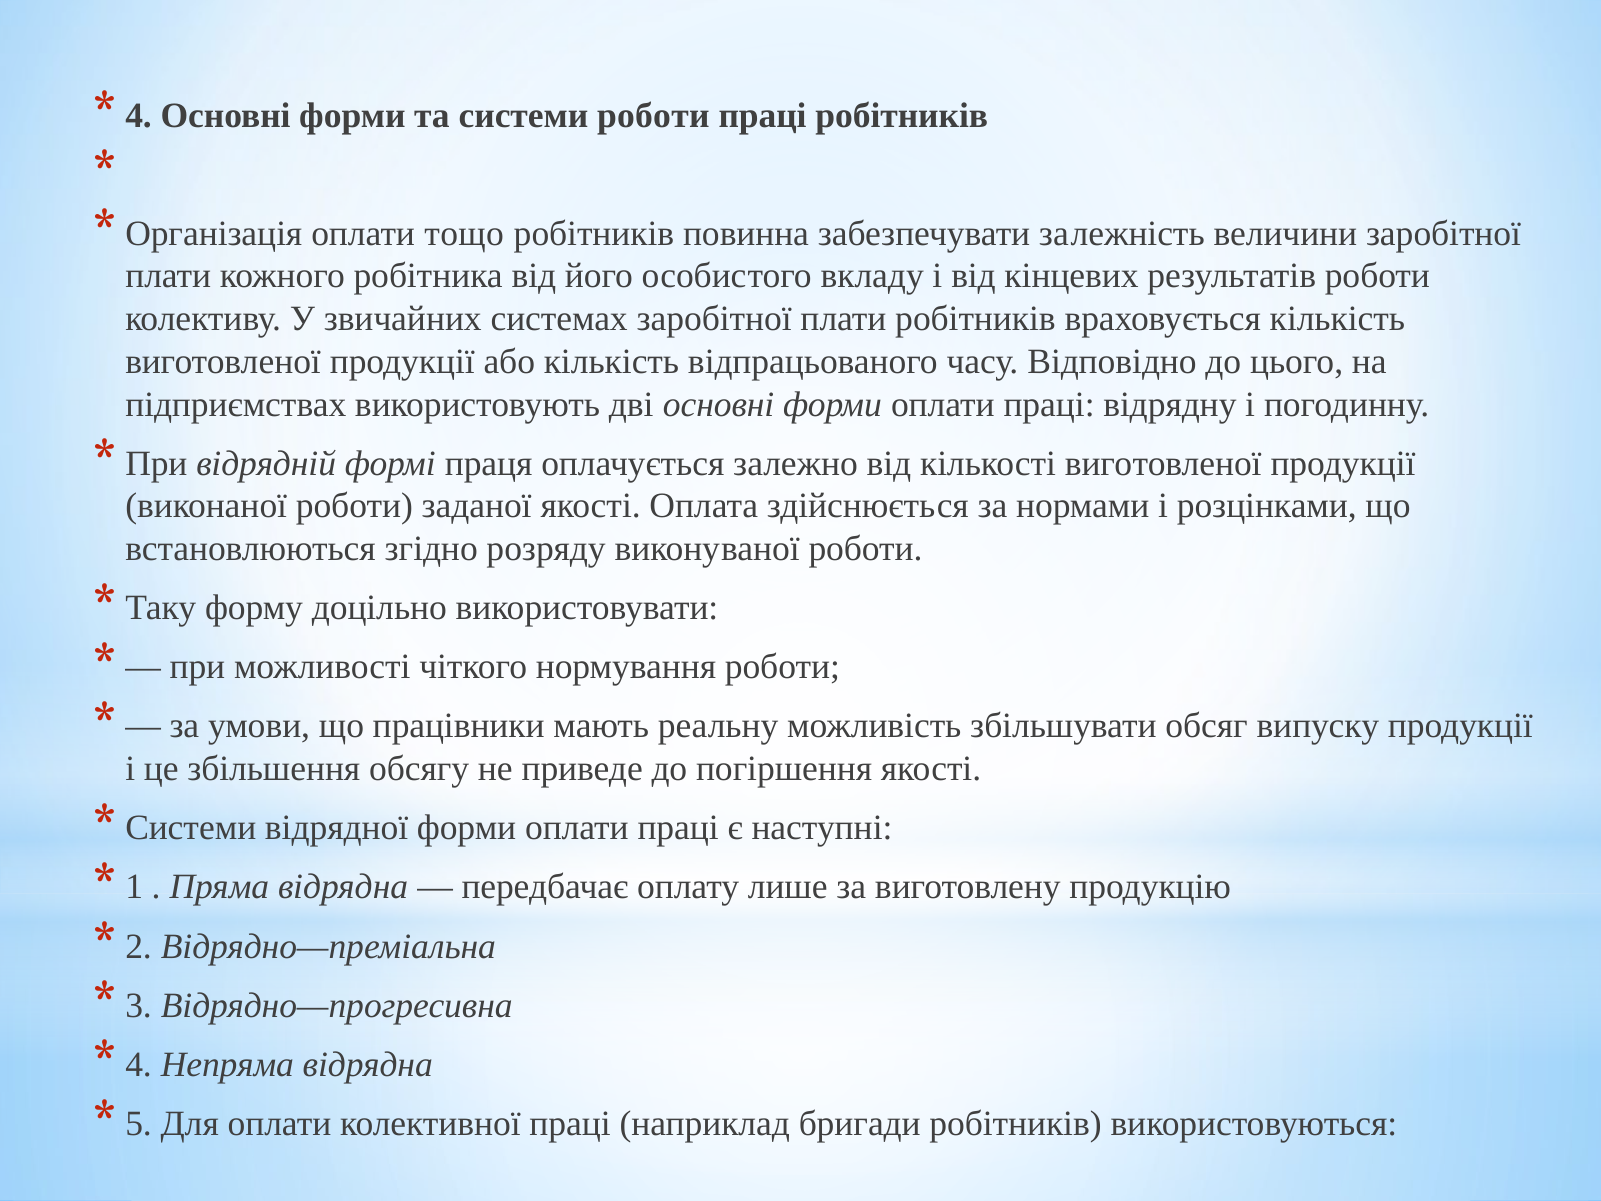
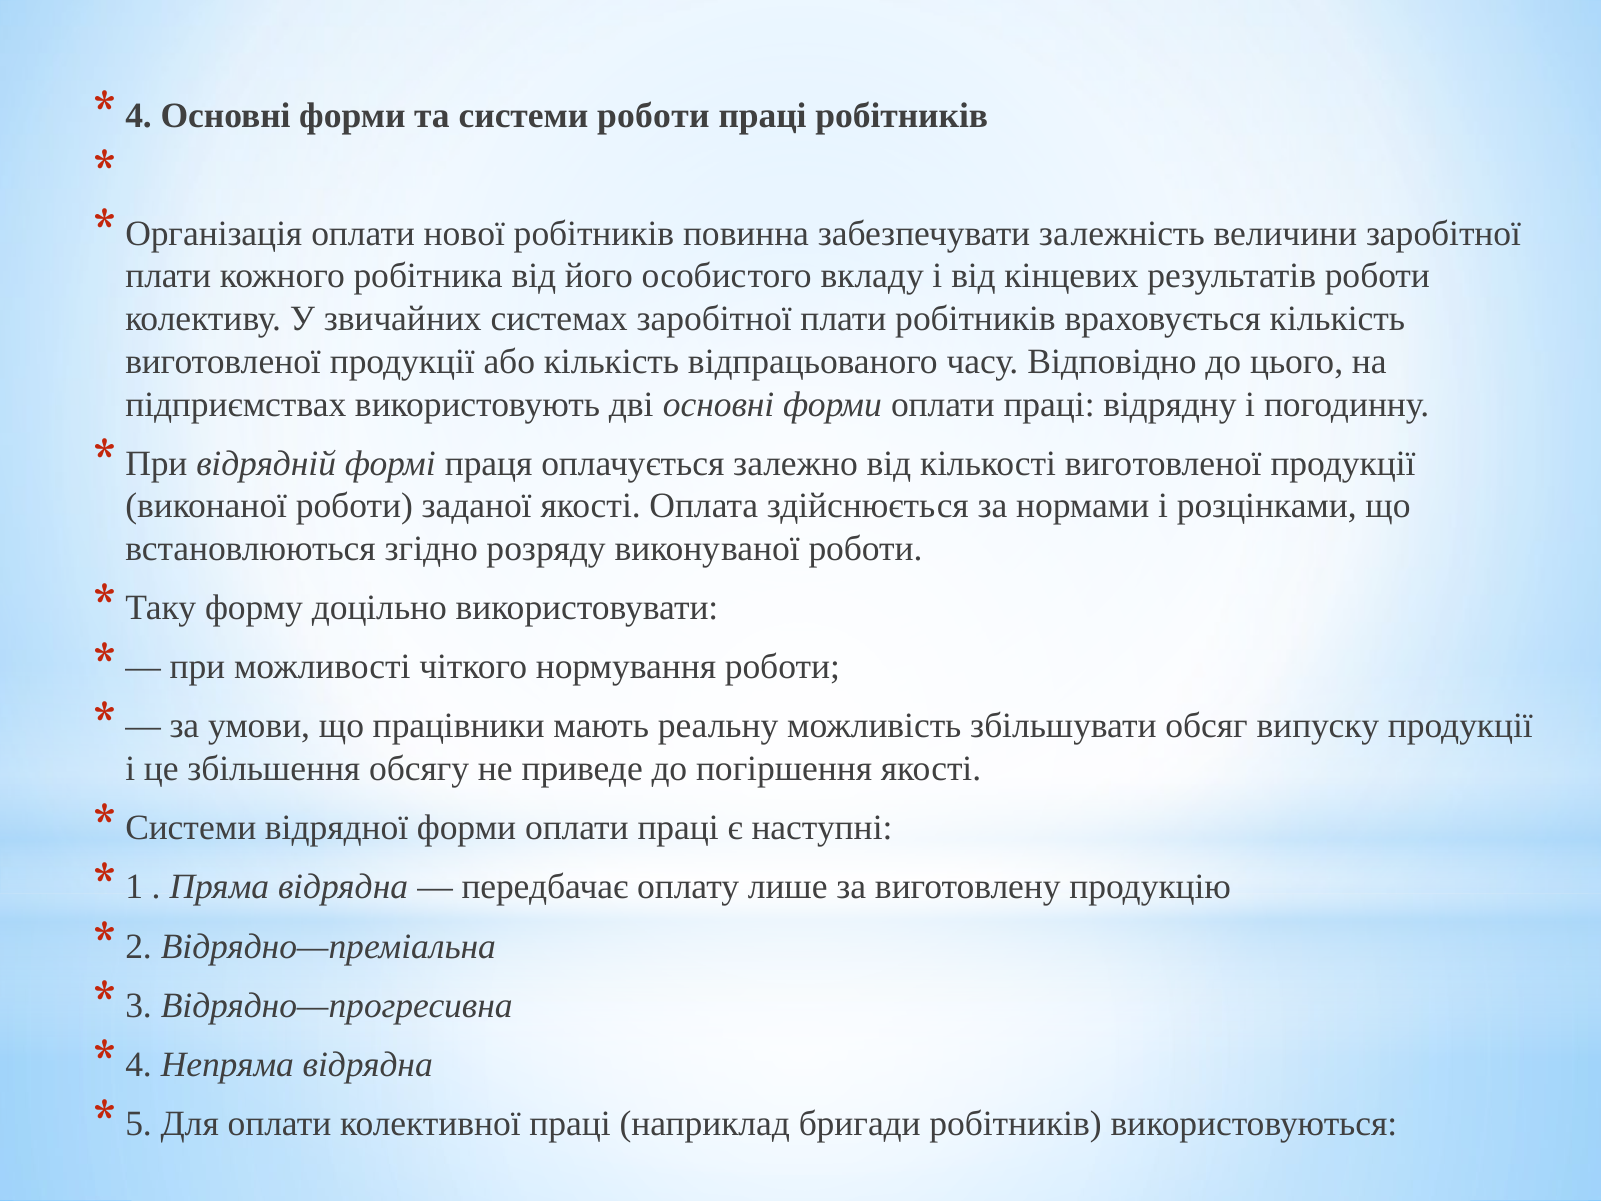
тощо: тощо -> нової (464, 234)
